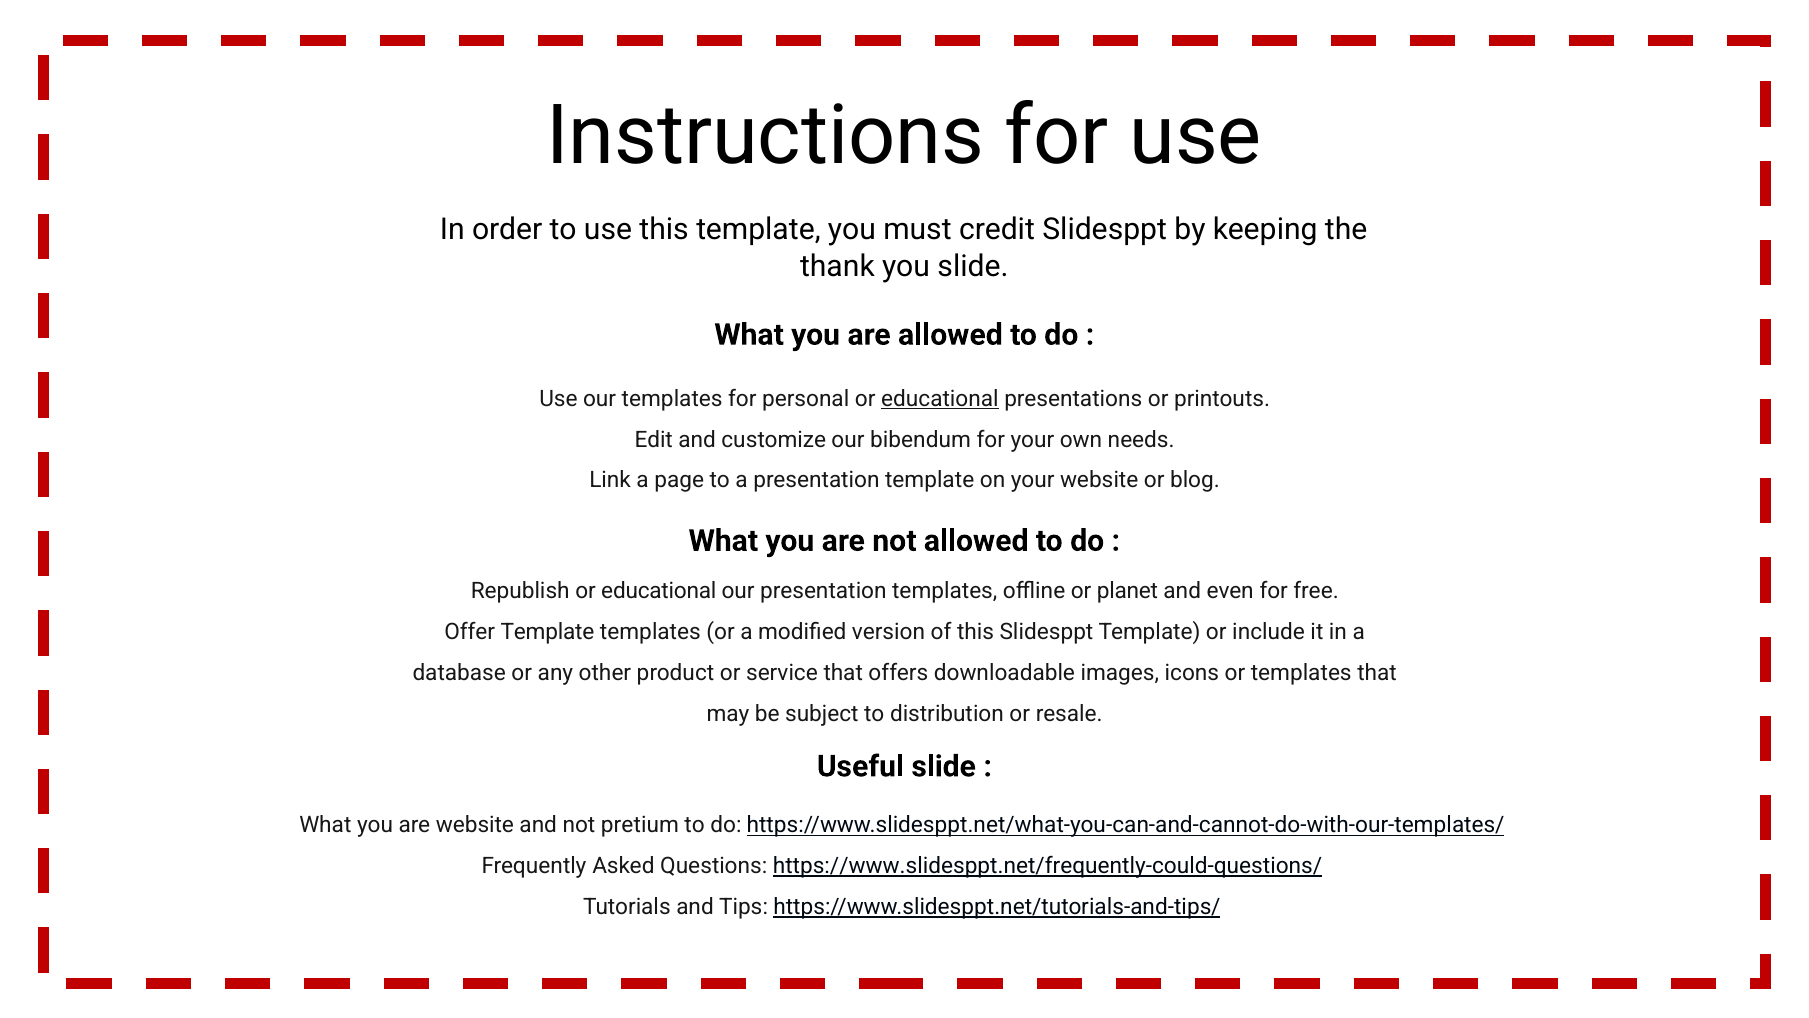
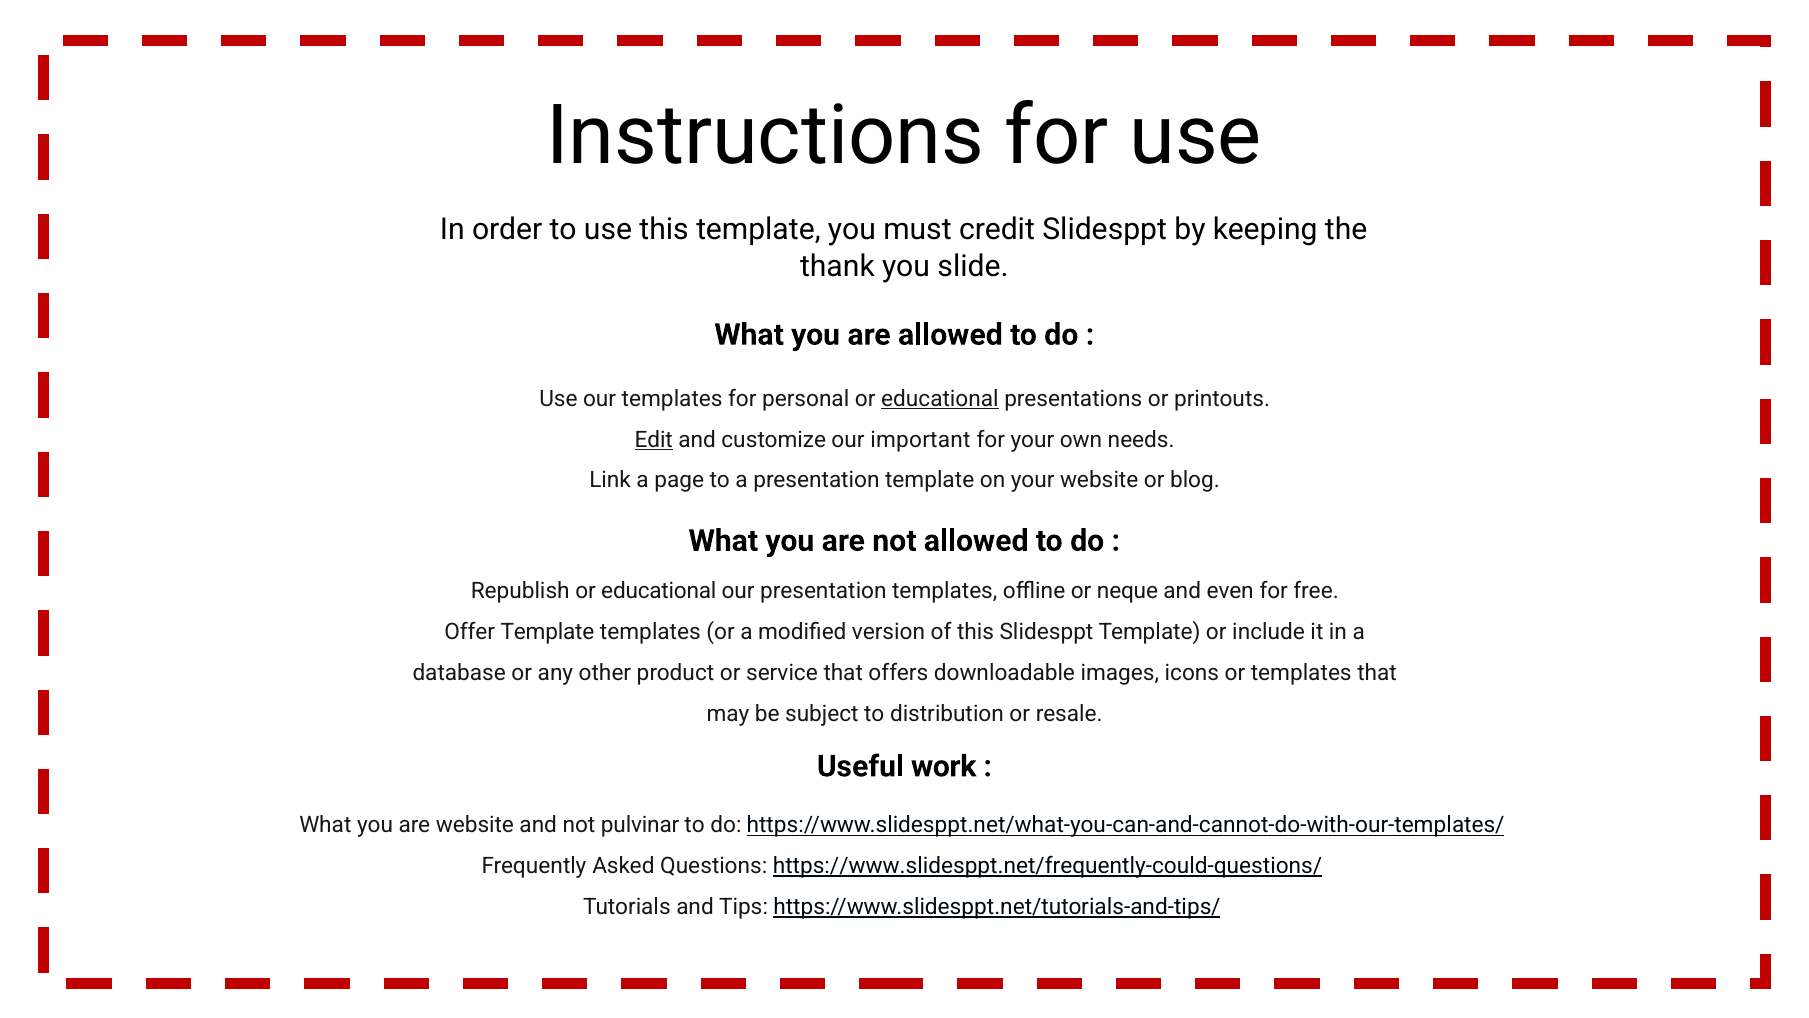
Edit underline: none -> present (654, 439)
bibendum: bibendum -> important (920, 439)
planet: planet -> neque (1127, 591)
Useful slide: slide -> work (944, 766)
pretium: pretium -> pulvinar (640, 825)
